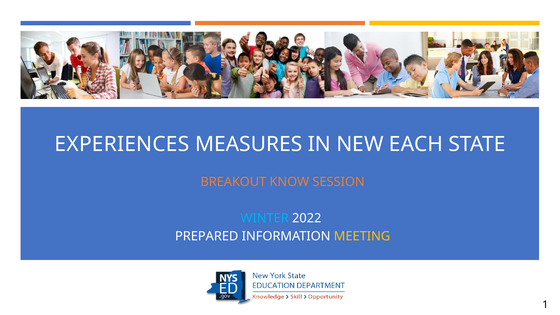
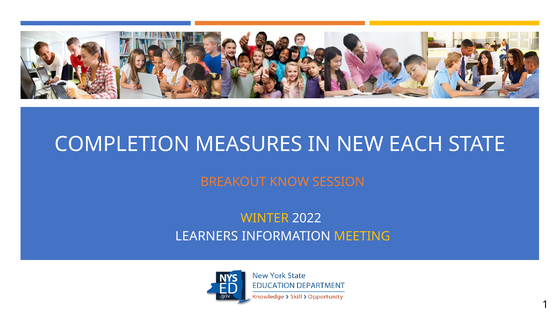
EXPERIENCES: EXPERIENCES -> COMPLETION (122, 144)
WINTER colour: light blue -> yellow (265, 218)
PREPARED: PREPARED -> LEARNERS (207, 236)
